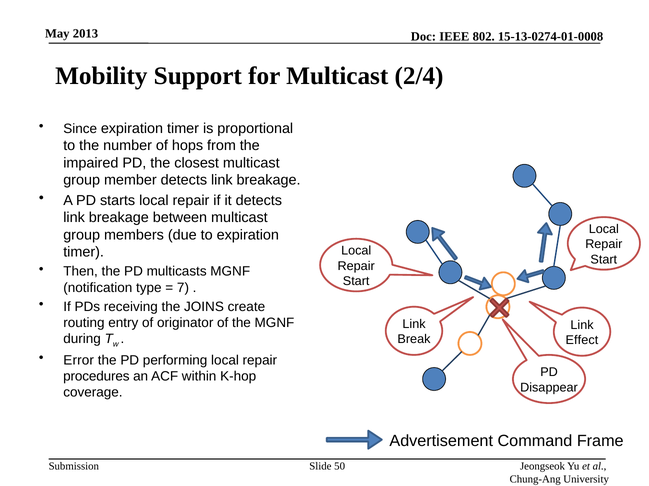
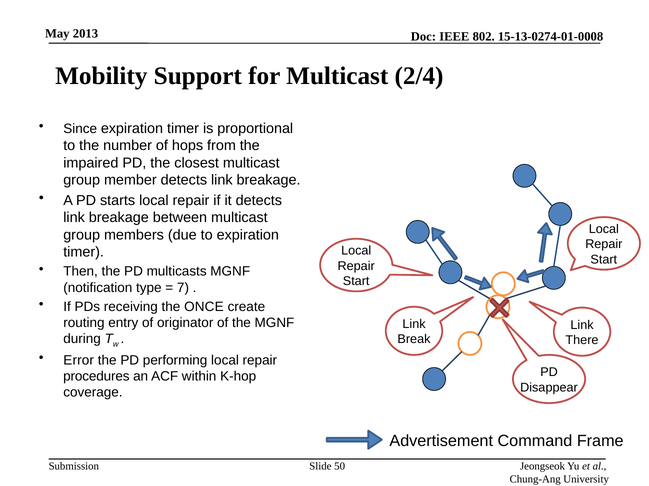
JOINS: JOINS -> ONCE (204, 307)
Effect: Effect -> There (582, 341)
